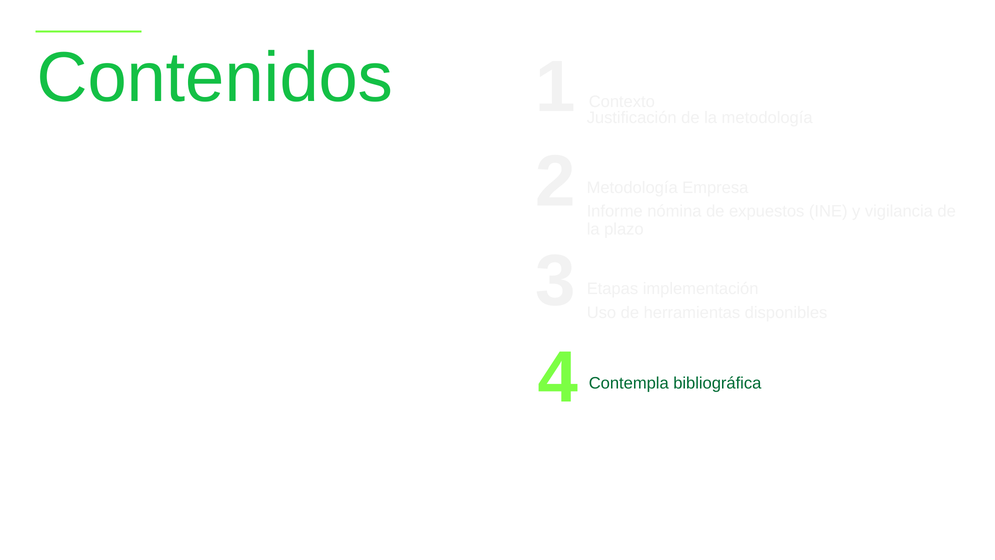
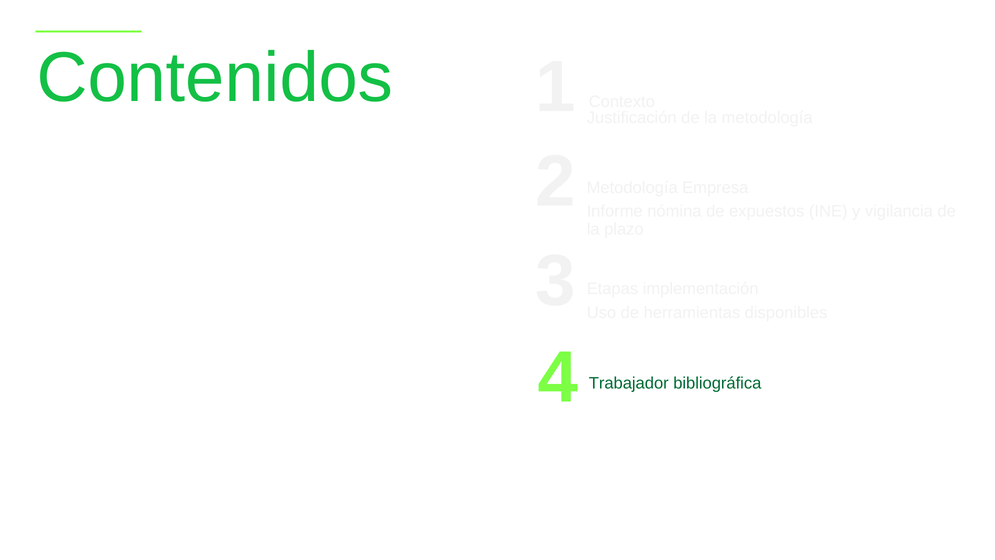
Contempla: Contempla -> Trabajador (629, 383)
